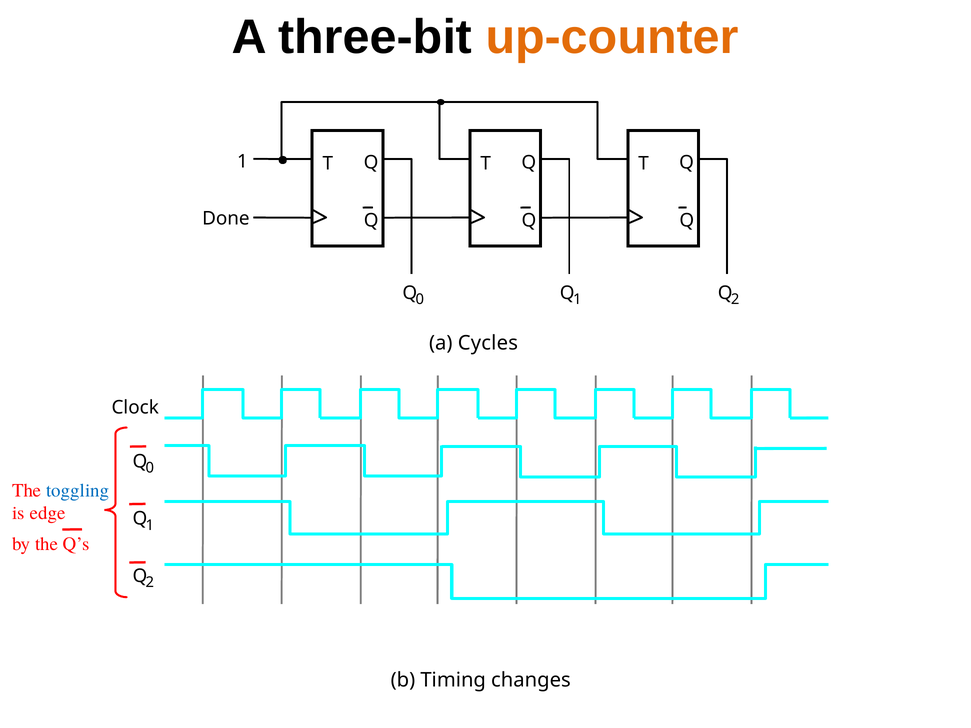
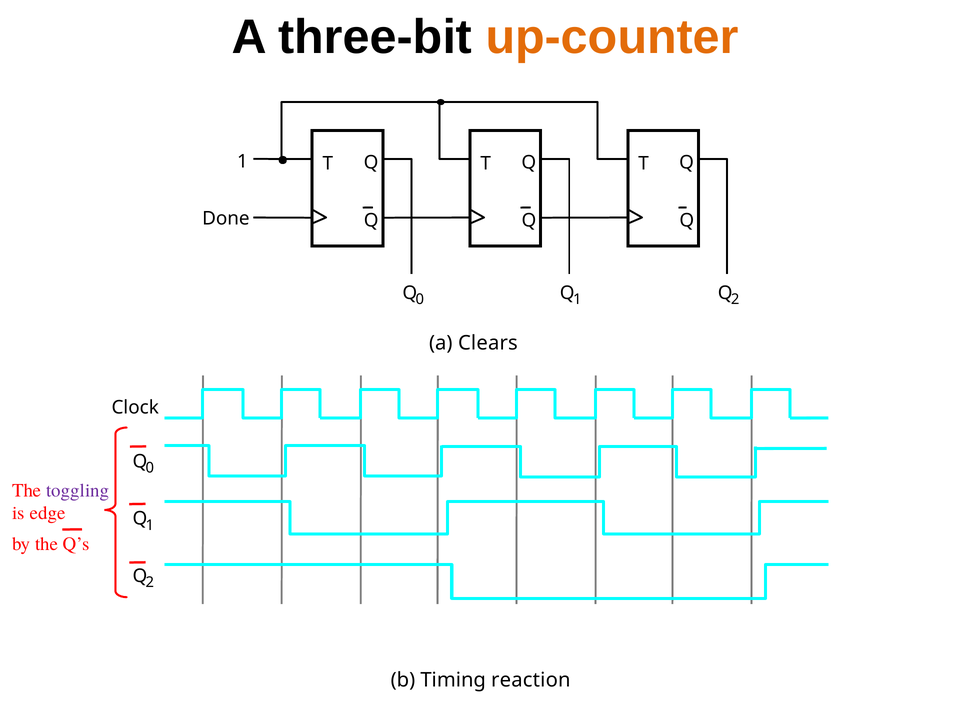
Cycles: Cycles -> Clears (488, 343)
toggling colour: blue -> purple (78, 491)
changes: changes -> reaction (531, 680)
